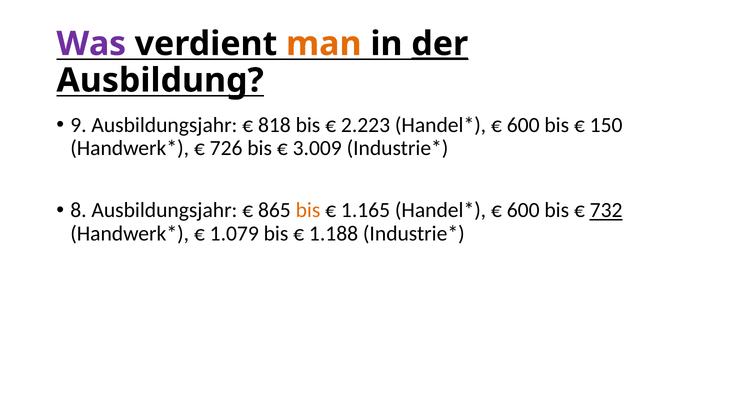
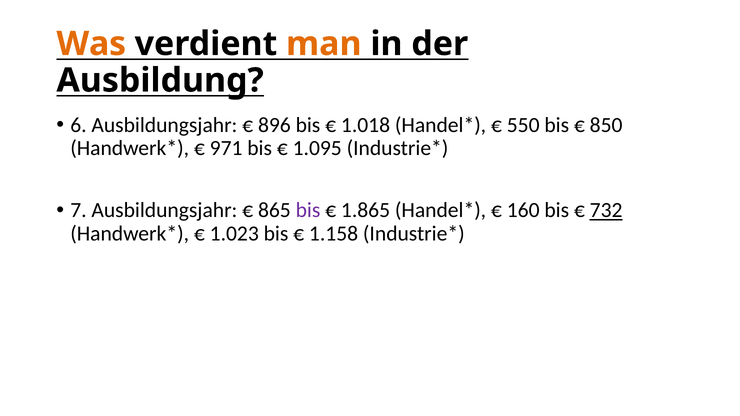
Was colour: purple -> orange (91, 44)
der underline: present -> none (440, 44)
9: 9 -> 6 (78, 125)
818: 818 -> 896 (274, 125)
2.223: 2.223 -> 1.018 (366, 125)
600: 600 -> 550 (523, 125)
150: 150 -> 850 (606, 125)
726: 726 -> 971 (226, 148)
3.009: 3.009 -> 1.095 (317, 148)
8: 8 -> 7 (78, 210)
bis colour: orange -> purple (308, 210)
1.165: 1.165 -> 1.865 (366, 210)
600: 600 -> 160 (523, 210)
1.079: 1.079 -> 1.023 (234, 234)
1.188: 1.188 -> 1.158 (334, 234)
